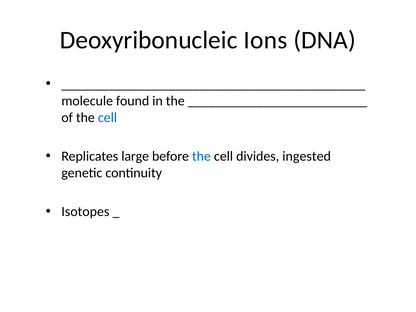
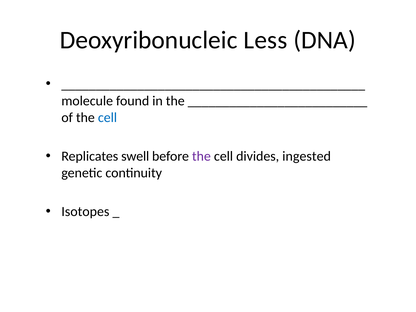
Ions: Ions -> Less (265, 40)
large: large -> swell (135, 156)
the colour: blue -> purple (201, 156)
